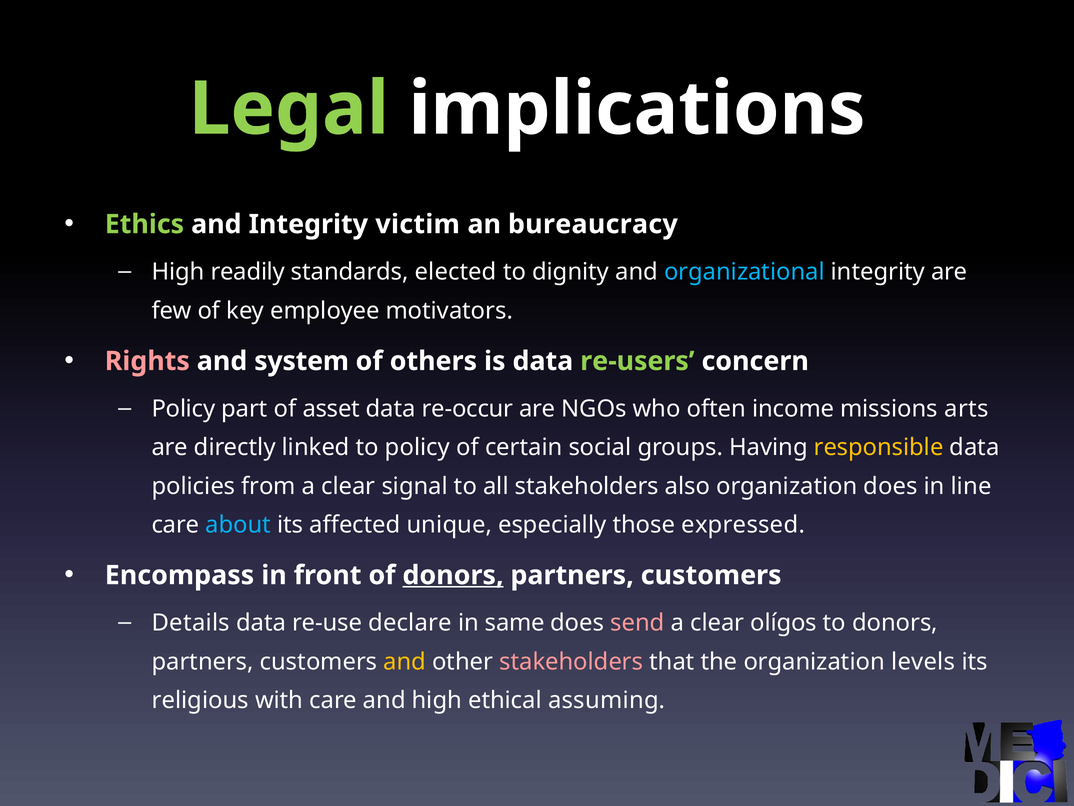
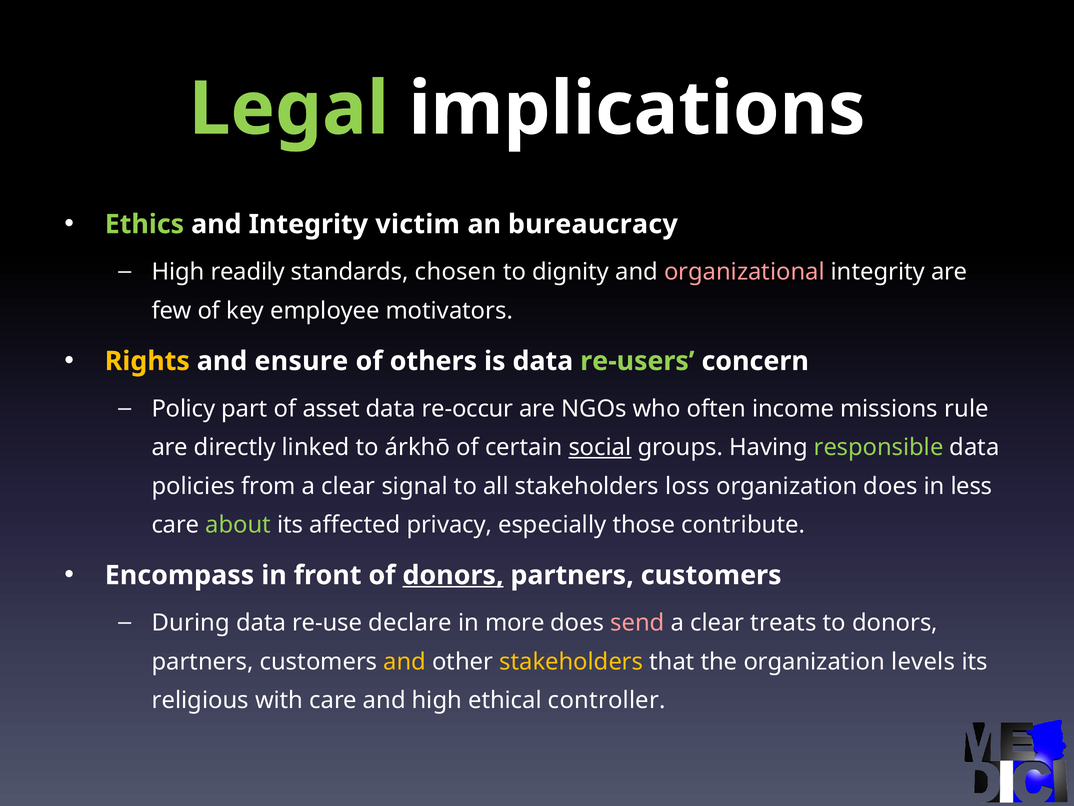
elected: elected -> chosen (456, 272)
organizational colour: light blue -> pink (744, 272)
Rights colour: pink -> yellow (147, 361)
system: system -> ensure (301, 361)
arts: arts -> rule (966, 409)
to policy: policy -> árkhō (417, 447)
social underline: none -> present (600, 447)
responsible colour: yellow -> light green (879, 447)
also: also -> loss (687, 486)
line: line -> less (971, 486)
about colour: light blue -> light green (238, 524)
unique: unique -> privacy (449, 524)
expressed: expressed -> contribute (743, 524)
Details: Details -> During (191, 623)
same: same -> more (515, 623)
olígos: olígos -> treats (783, 623)
stakeholders colour: pink -> yellow (571, 661)
assuming: assuming -> controller (607, 700)
